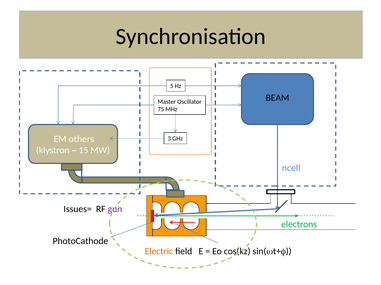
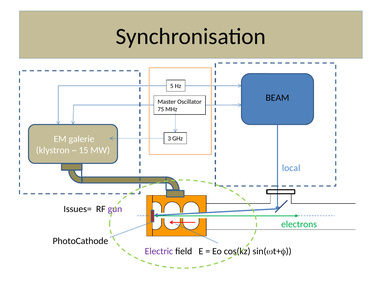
others: others -> galerie (82, 139)
ncell: ncell -> local (291, 168)
Electric colour: orange -> purple (159, 252)
